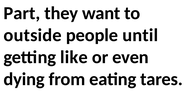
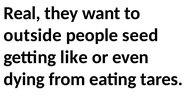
Part: Part -> Real (22, 13)
until: until -> seed (140, 35)
